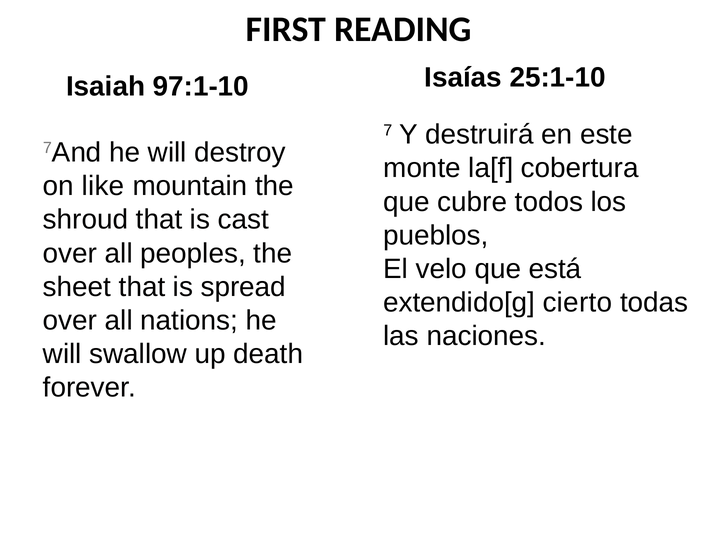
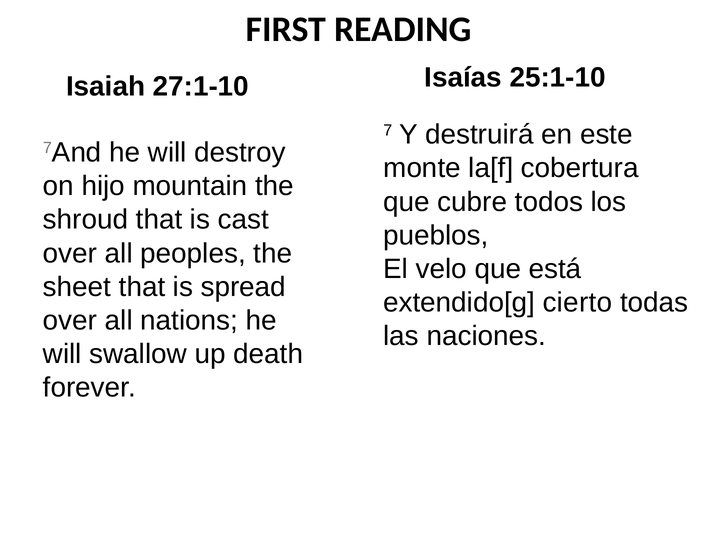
97:1-10: 97:1-10 -> 27:1-10 (201, 86)
like: like -> hijo (103, 186)
